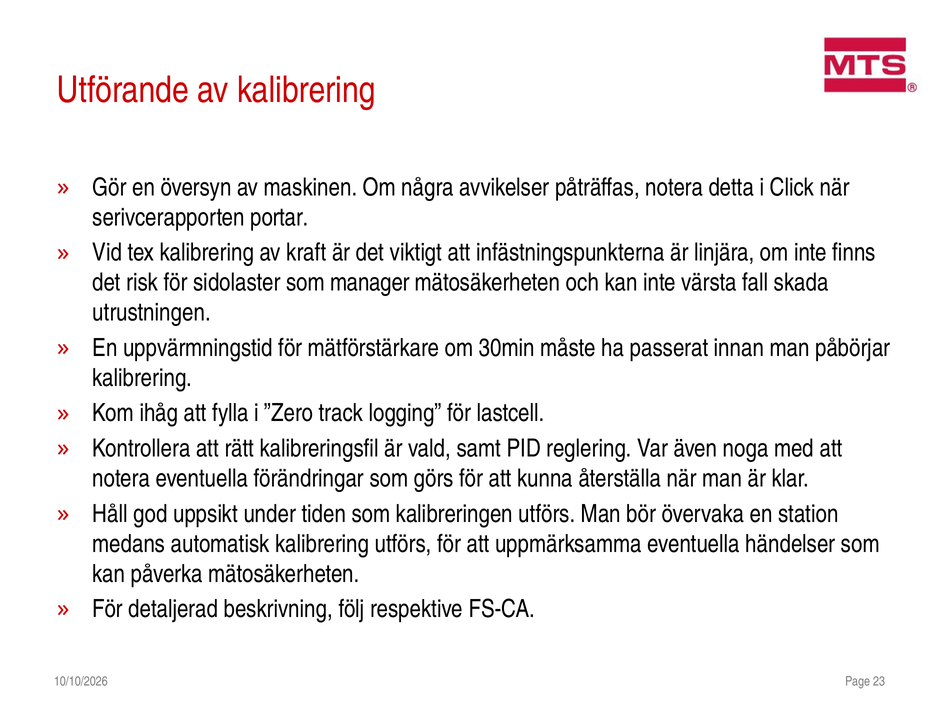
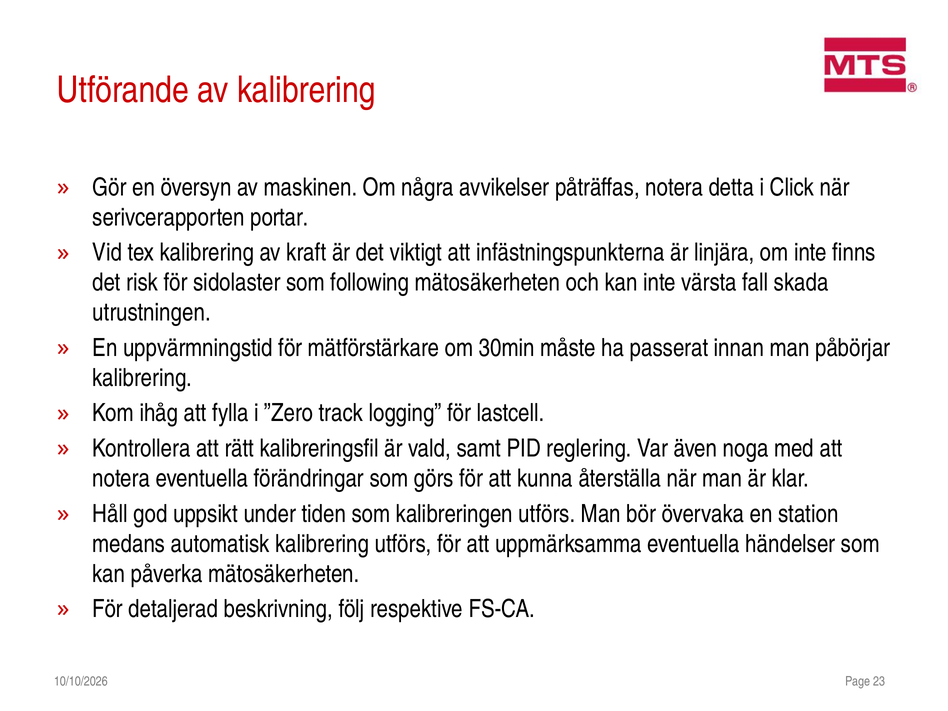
manager: manager -> following (370, 283)
